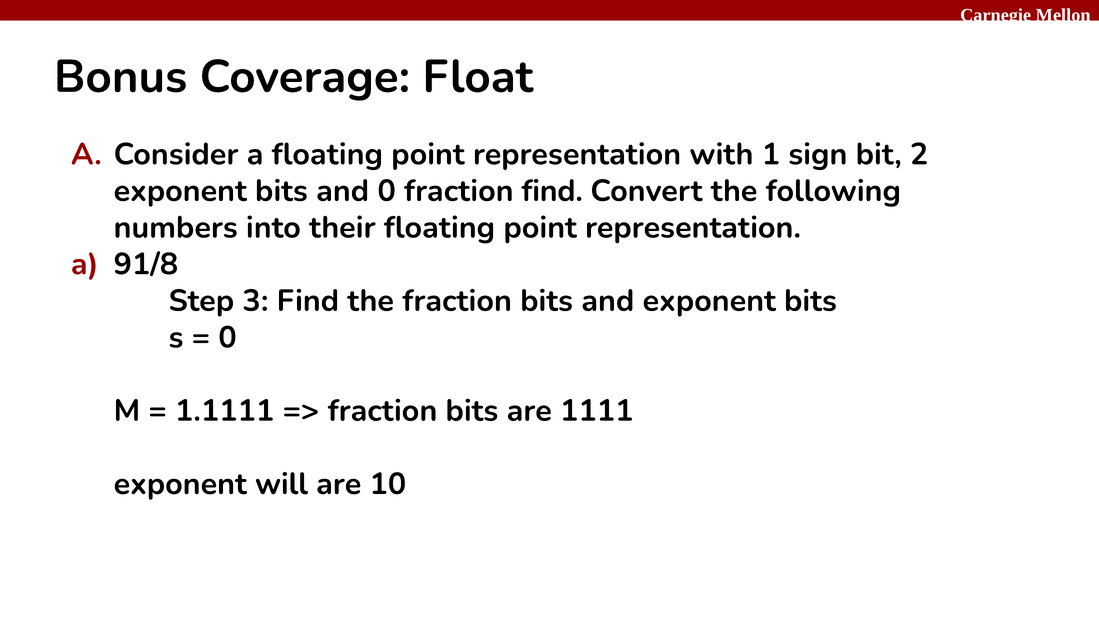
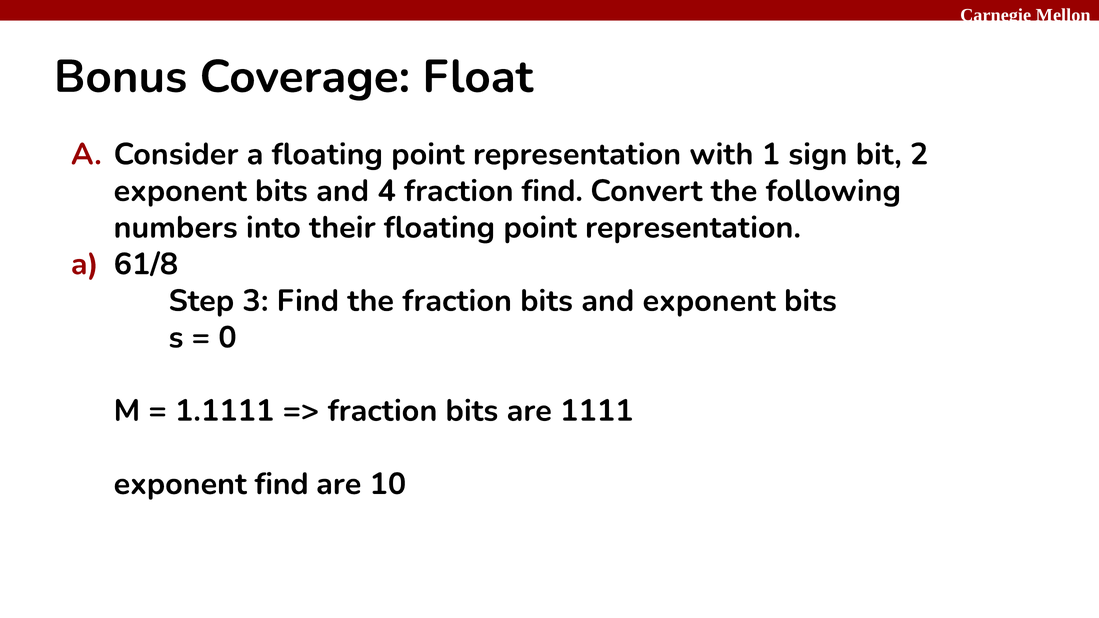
and 0: 0 -> 4 (387, 191)
91/8: 91/8 -> 61/8 (146, 264)
exponent will: will -> find (282, 484)
